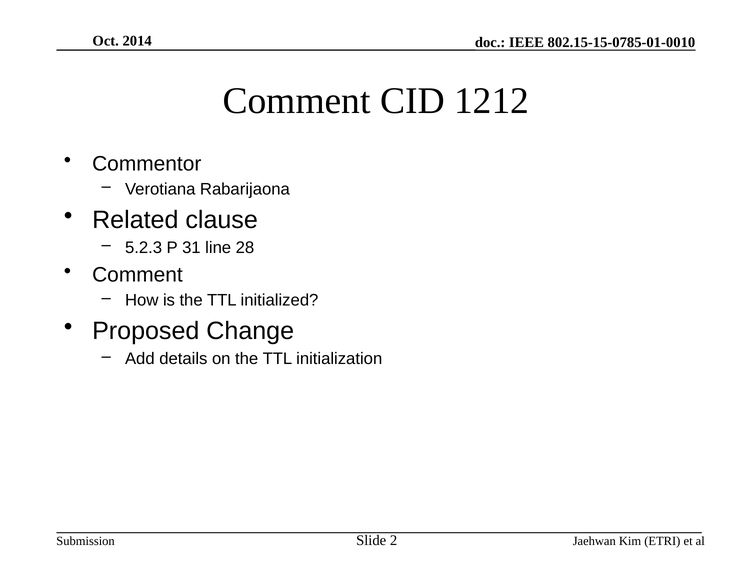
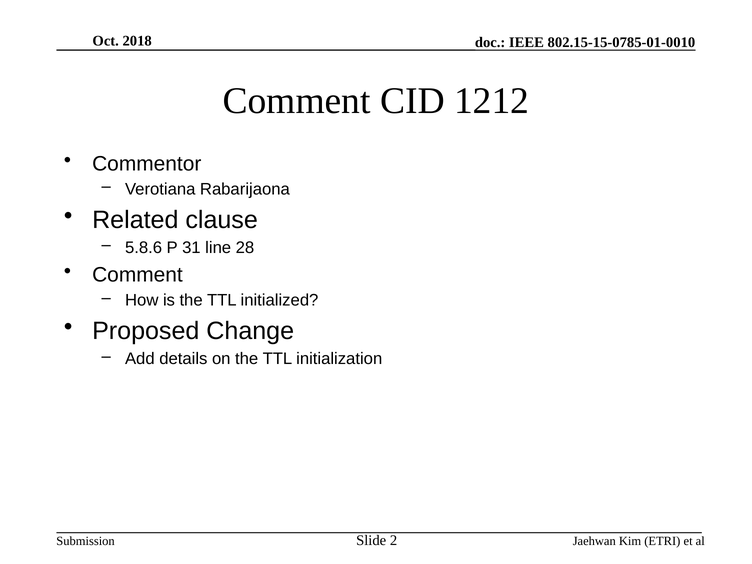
2014: 2014 -> 2018 (137, 41)
5.2.3: 5.2.3 -> 5.8.6 (144, 248)
